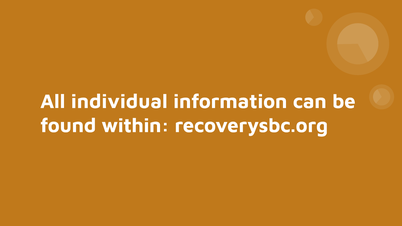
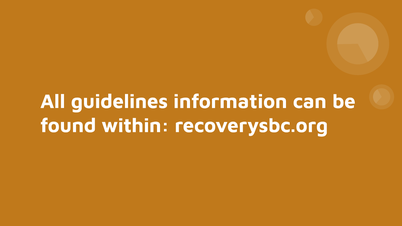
individual: individual -> guidelines (119, 101)
